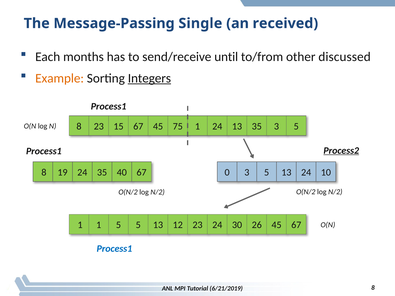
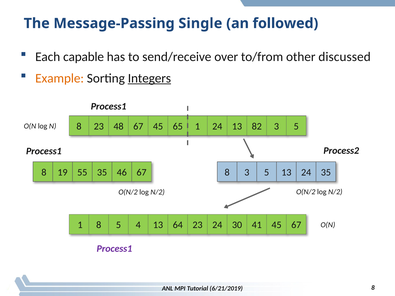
received: received -> followed (285, 23)
months: months -> capable (84, 57)
until: until -> over (226, 57)
15: 15 -> 48 (119, 126)
75: 75 -> 65 (178, 126)
13 35: 35 -> 82 (257, 126)
Process2 underline: present -> none (341, 151)
19 24: 24 -> 55 (82, 172)
40: 40 -> 46 (122, 172)
67 0: 0 -> 8 (227, 172)
24 10: 10 -> 35 (326, 172)
1 1: 1 -> 8 (99, 225)
5 5: 5 -> 4 (138, 225)
12: 12 -> 64 (178, 225)
26: 26 -> 41 (257, 225)
Process1 colour: blue -> purple (114, 249)
